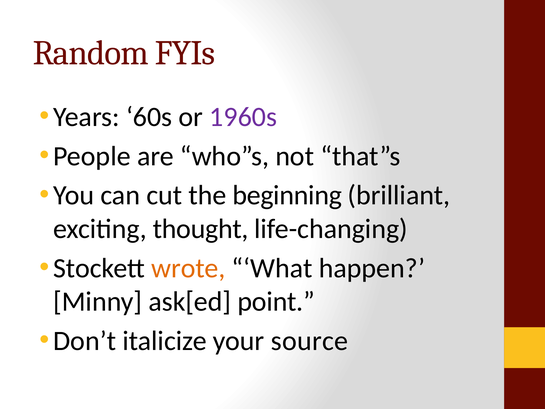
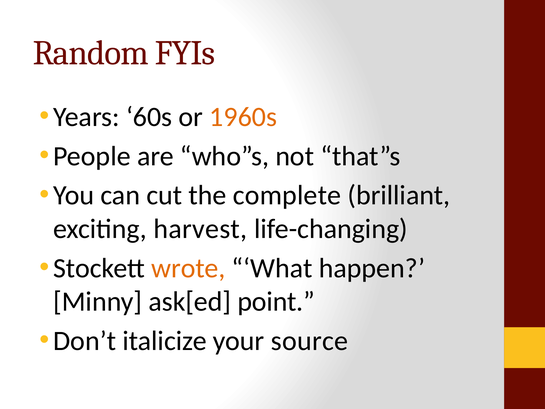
1960s colour: purple -> orange (243, 117)
beginning: beginning -> complete (287, 195)
thought: thought -> harvest (200, 229)
